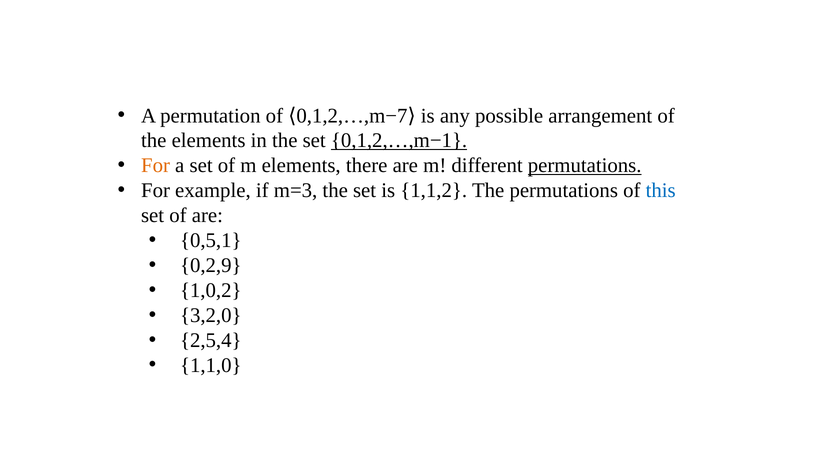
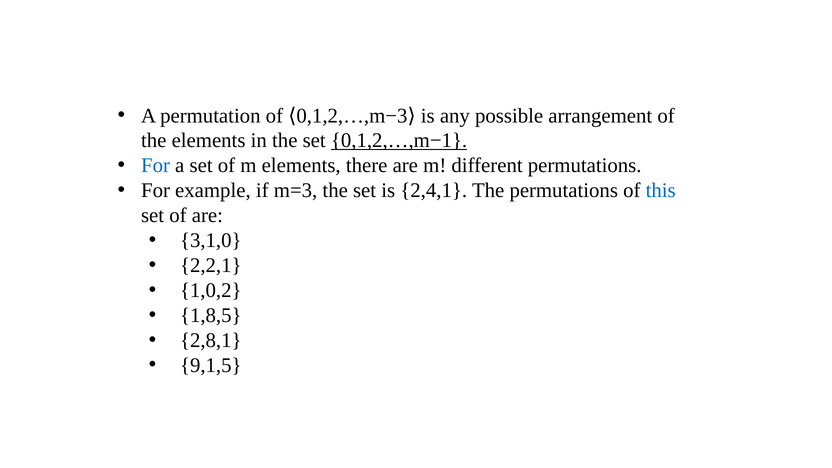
0,1,2,…,m−7: 0,1,2,…,m−7 -> 0,1,2,…,m−3 (352, 116)
For colour: orange -> blue (156, 166)
permutations underline: present -> none (585, 166)
1,1,2: 1,1,2 -> 2,4,1 (434, 191)
0,5,1: 0,5,1 -> 3,1,0 (211, 240)
0,2,9: 0,2,9 -> 2,2,1 (211, 265)
3,2,0: 3,2,0 -> 1,8,5 (211, 315)
2,5,4: 2,5,4 -> 2,8,1 (211, 340)
1,1,0: 1,1,0 -> 9,1,5 (211, 365)
